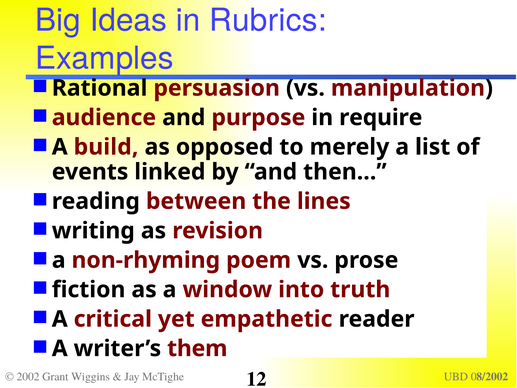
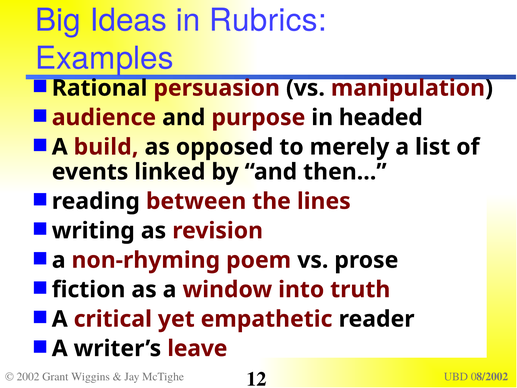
require: require -> headed (381, 117)
them: them -> leave (197, 348)
